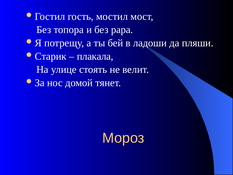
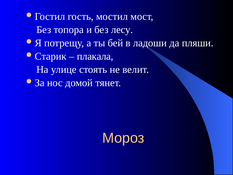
papa: papa -> лесу (122, 30)
